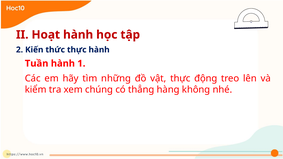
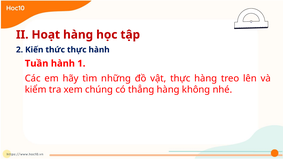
Hoạt hành: hành -> hàng (78, 35)
thực động: động -> hàng (206, 78)
